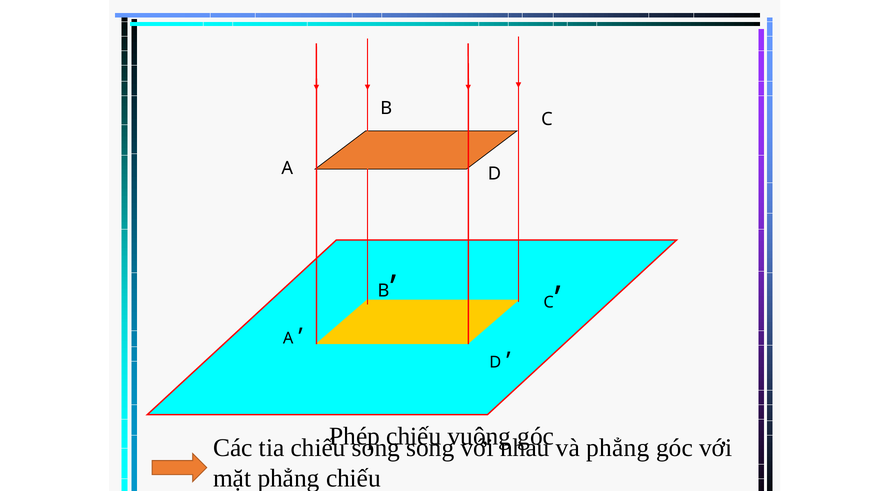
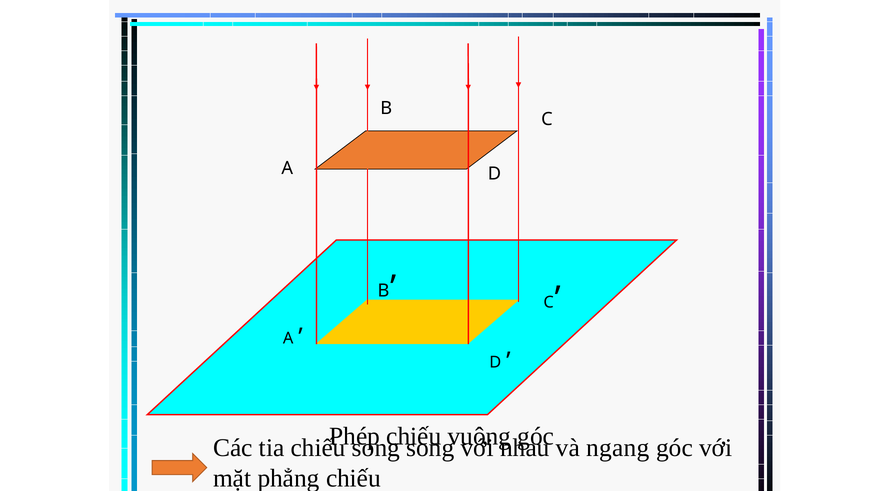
và phẳng: phẳng -> ngang (618, 448)
